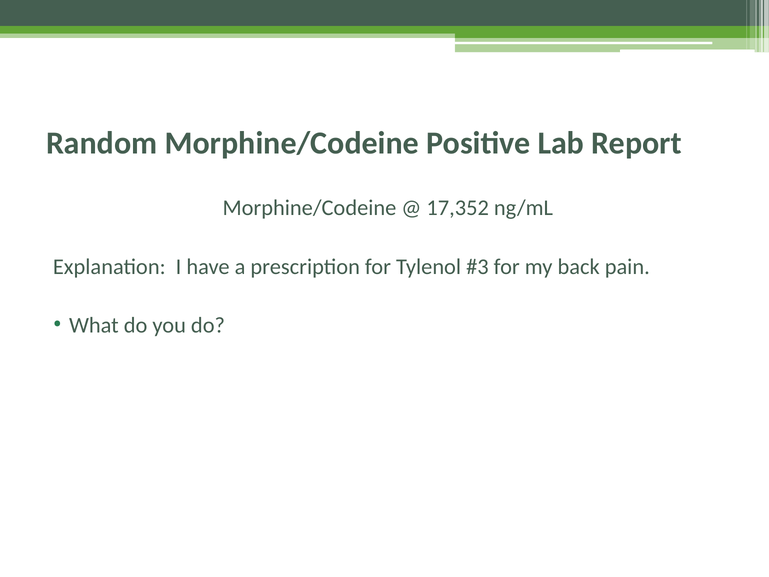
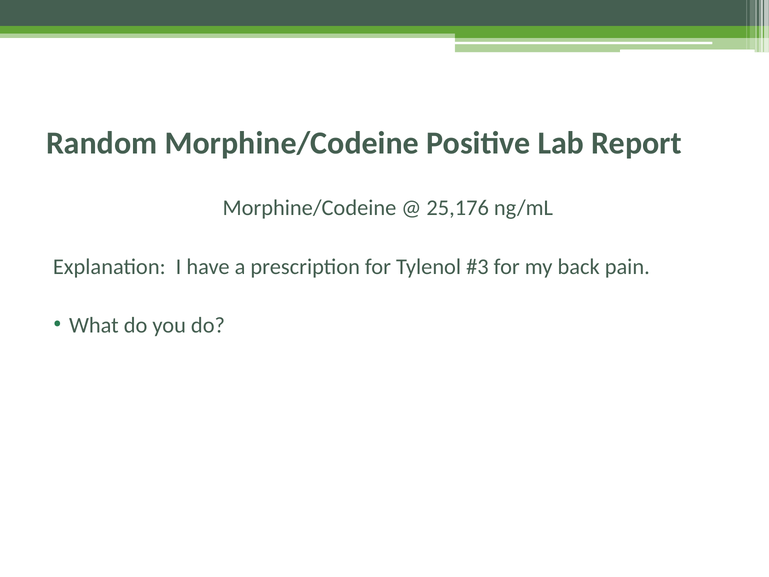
17,352: 17,352 -> 25,176 (458, 208)
